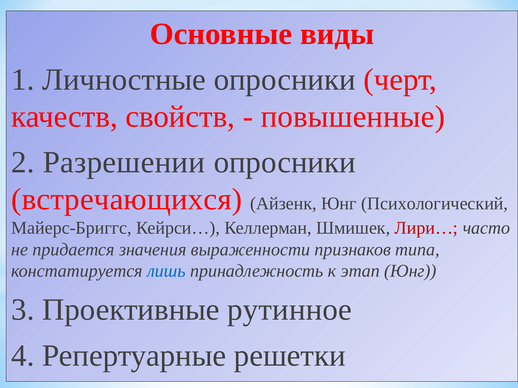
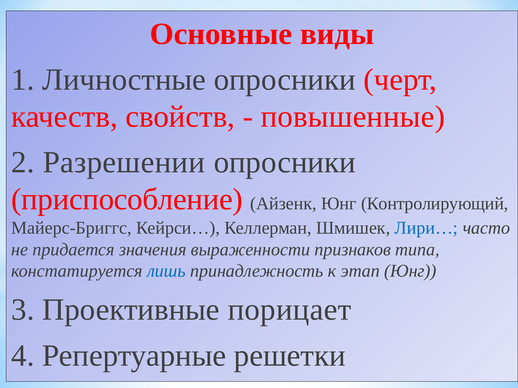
встречающихся: встречающихся -> приспособление (127, 200)
Психологический: Психологический -> Контролирующий (435, 204)
Лири… colour: red -> blue (426, 228)
рутинное: рутинное -> порицает (290, 310)
